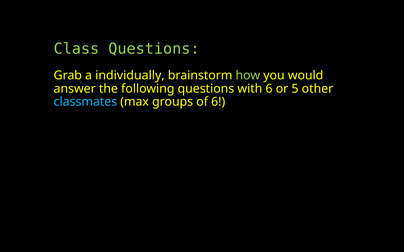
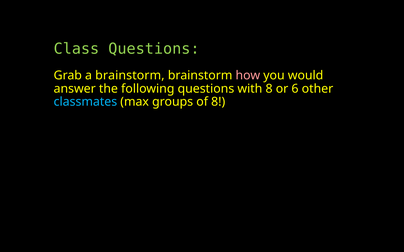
a individually: individually -> brainstorm (130, 75)
how colour: light green -> pink (248, 75)
with 6: 6 -> 8 (269, 89)
5: 5 -> 6 (295, 89)
of 6: 6 -> 8 (218, 102)
